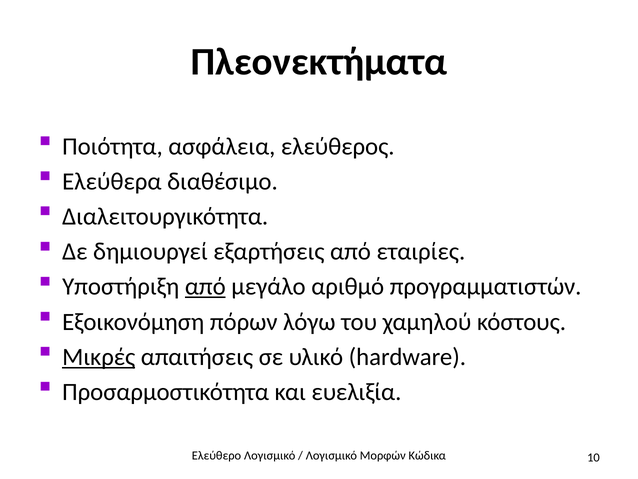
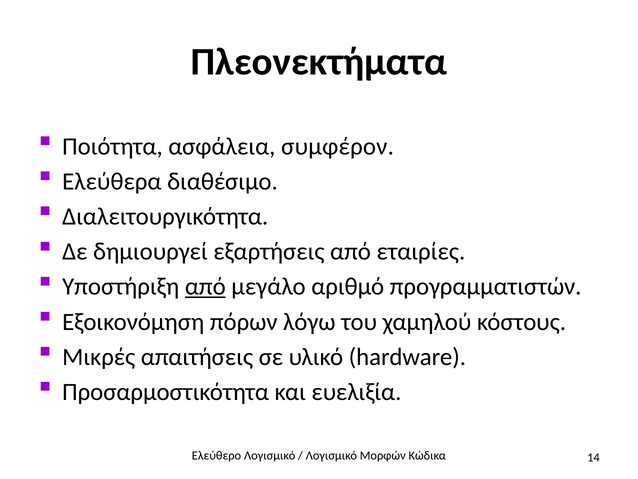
ελεύθερος: ελεύθερος -> συμφέρον (338, 146)
Μικρές underline: present -> none (99, 357)
10: 10 -> 14 (593, 457)
